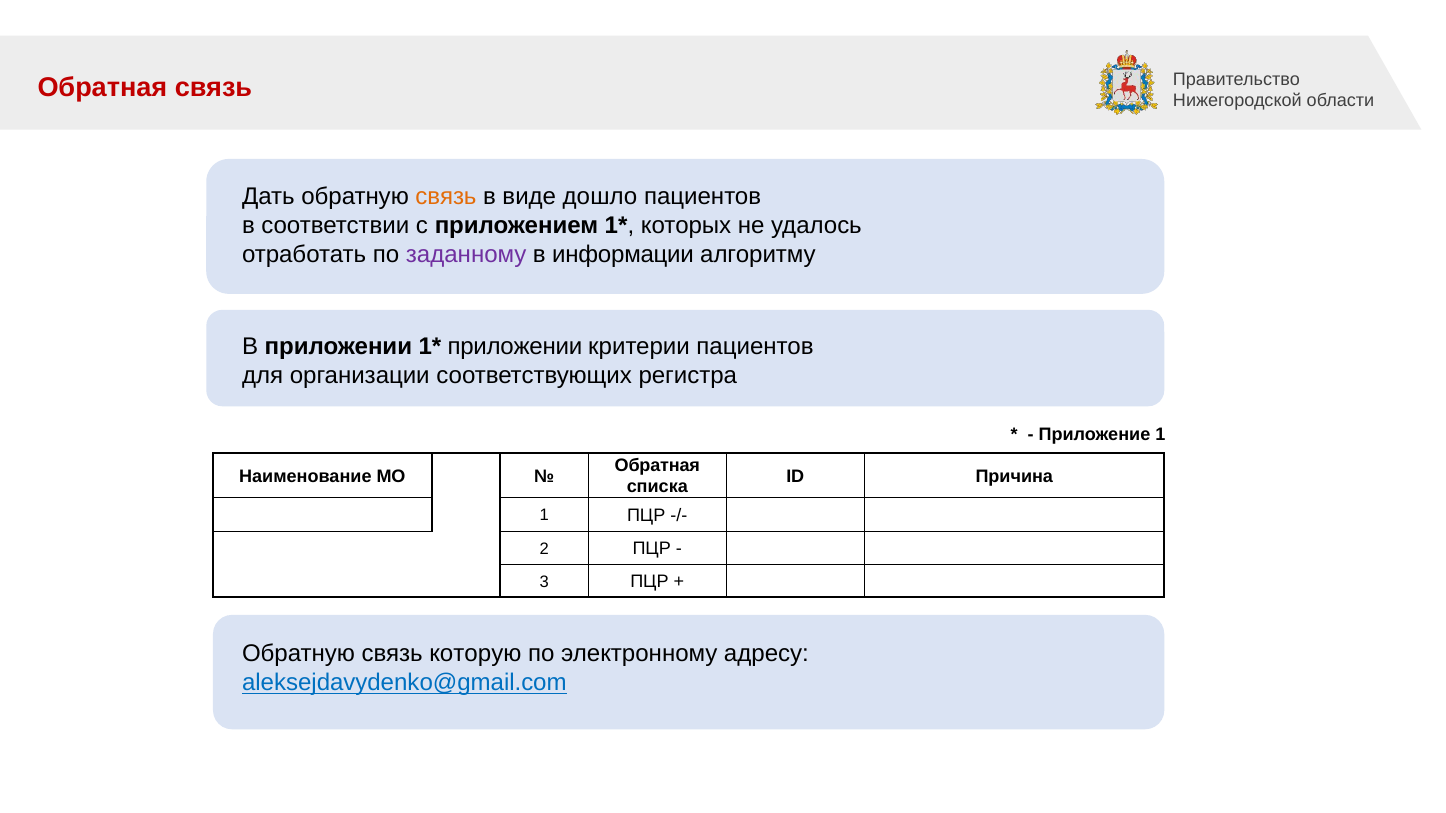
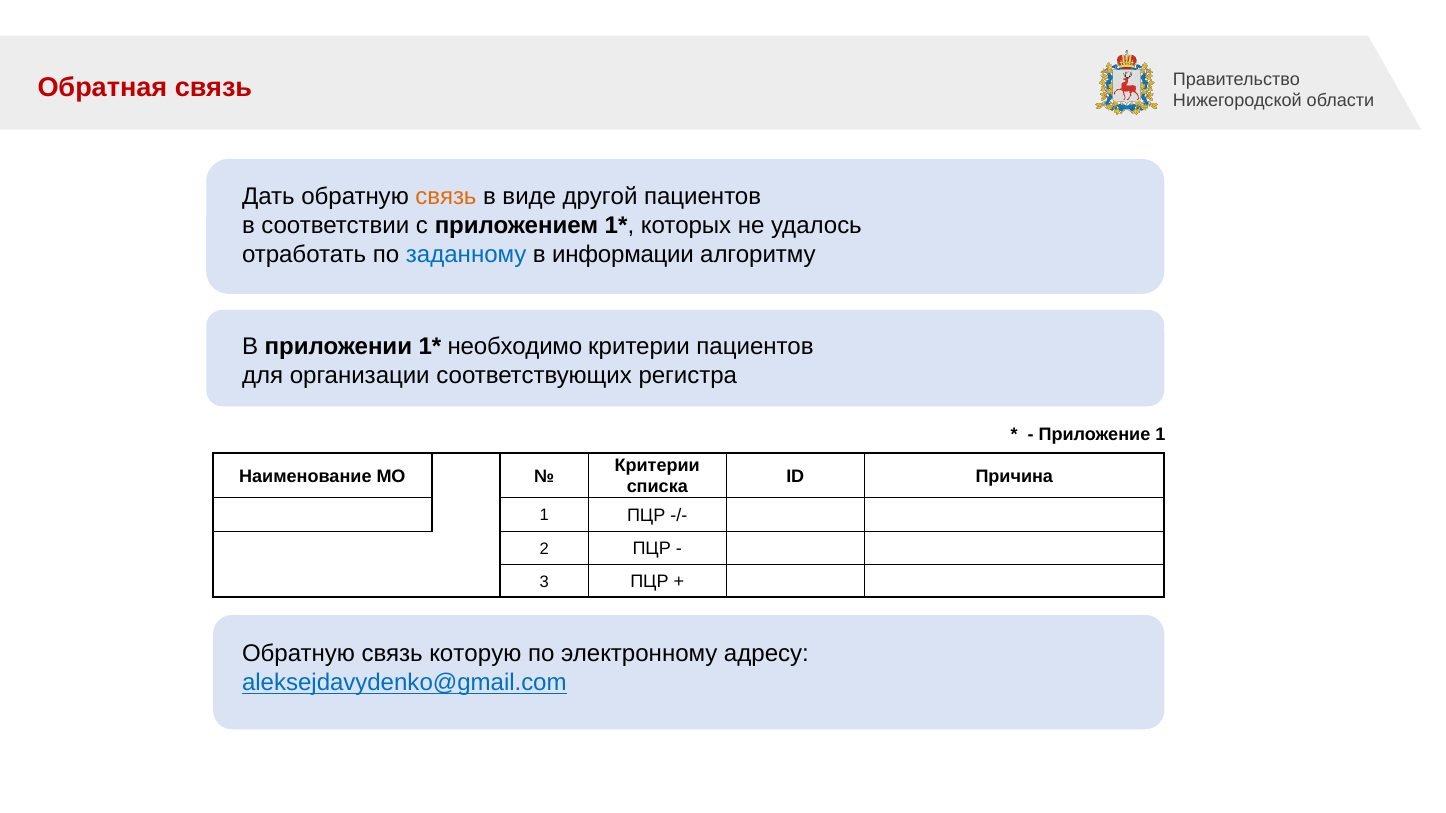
дошло: дошло -> другой (600, 197)
заданному colour: purple -> blue (466, 254)
приложении: приложении -> необходимо (515, 346)
Обратная: Обратная -> Критерии (657, 466)
